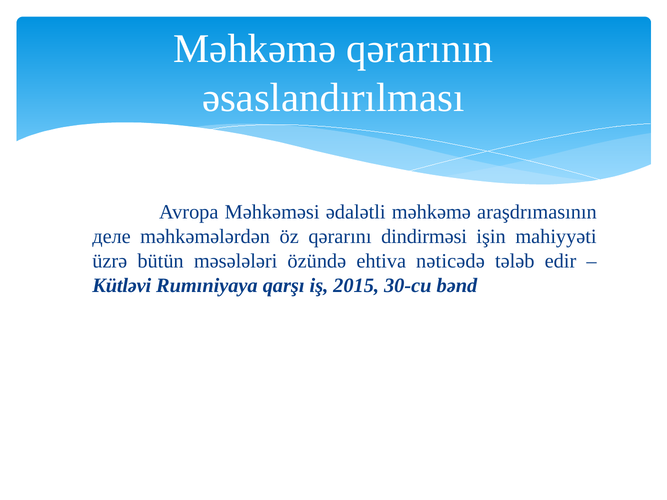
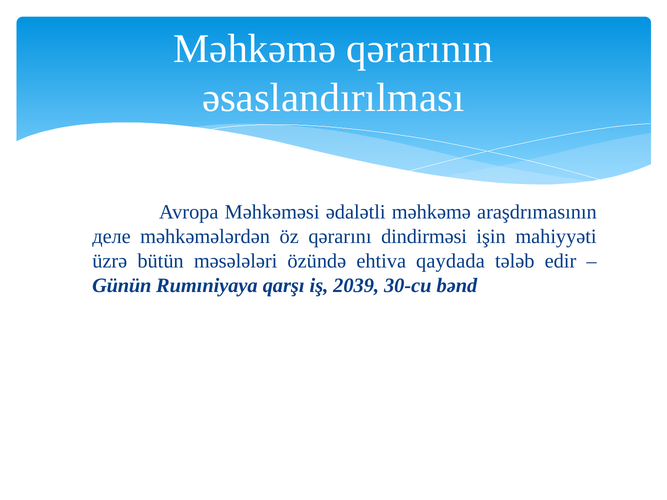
nəticədə: nəticədə -> qaydada (450, 261)
Kütləvi: Kütləvi -> Günün (122, 285)
2015: 2015 -> 2039 (356, 285)
